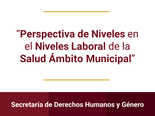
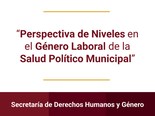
el Niveles: Niveles -> Género (52, 46)
Ámbito: Ámbito -> Político (66, 59)
